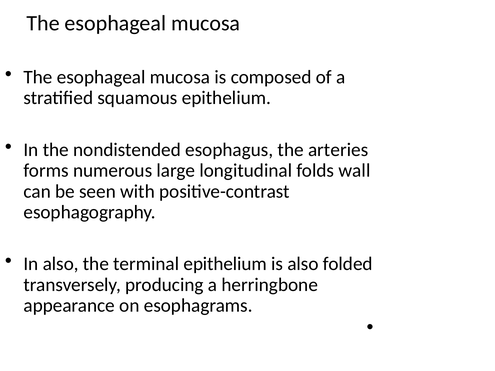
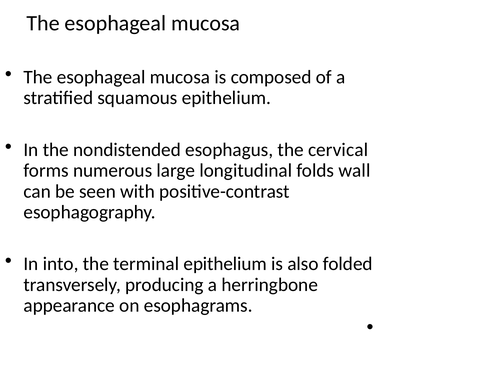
arteries: arteries -> cervical (338, 150)
In also: also -> into (61, 264)
